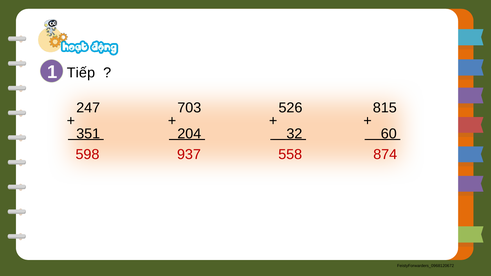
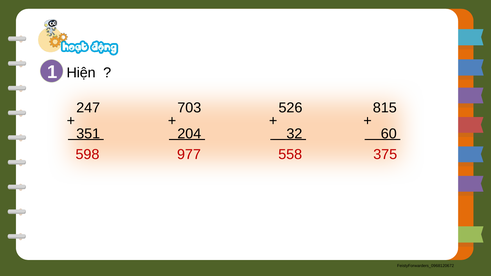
Tiếp: Tiếp -> Hiện (81, 73)
937: 937 -> 977 (189, 155)
874: 874 -> 375 (385, 155)
